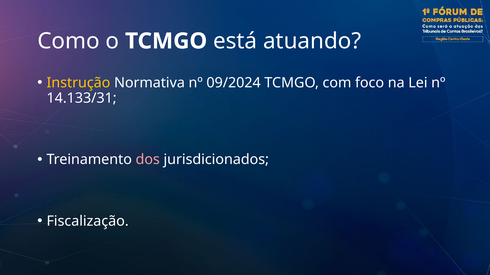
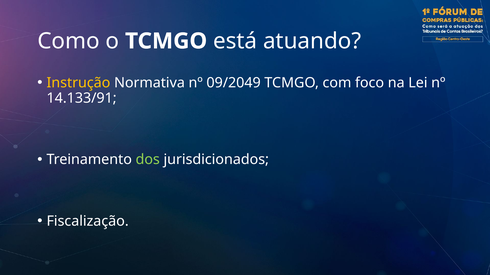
09/2024: 09/2024 -> 09/2049 (234, 83)
14.133/31: 14.133/31 -> 14.133/91 (82, 98)
dos colour: pink -> light green (148, 160)
